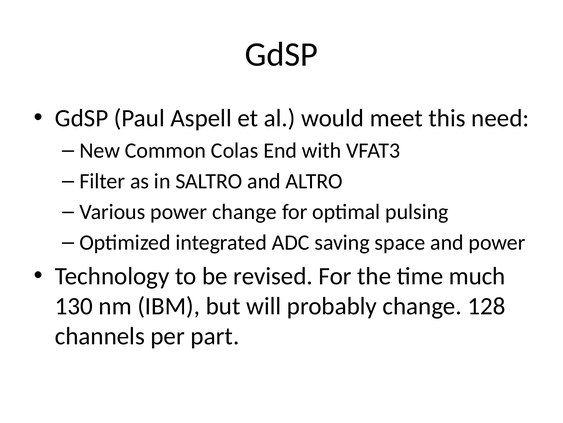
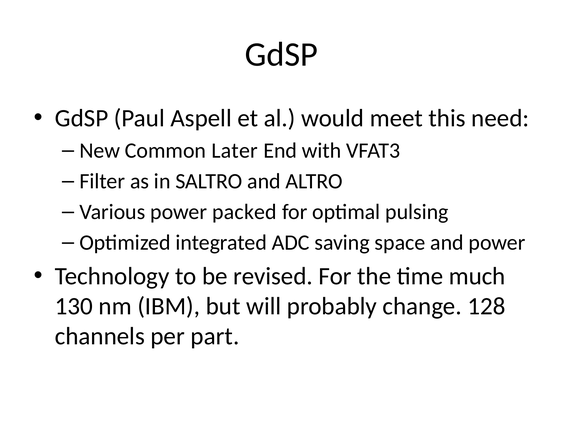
Colas: Colas -> Later (235, 150)
power change: change -> packed (244, 212)
